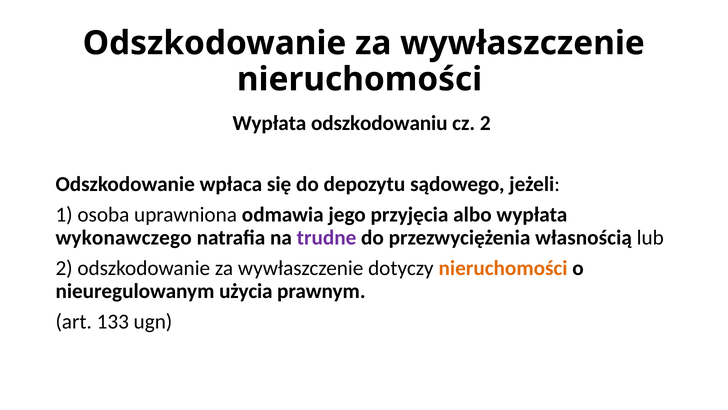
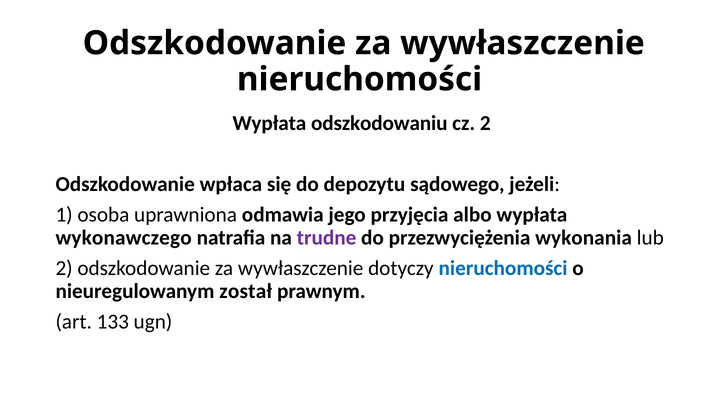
własnością: własnością -> wykonania (584, 237)
nieruchomości colour: orange -> blue (503, 268)
użycia: użycia -> został (246, 291)
